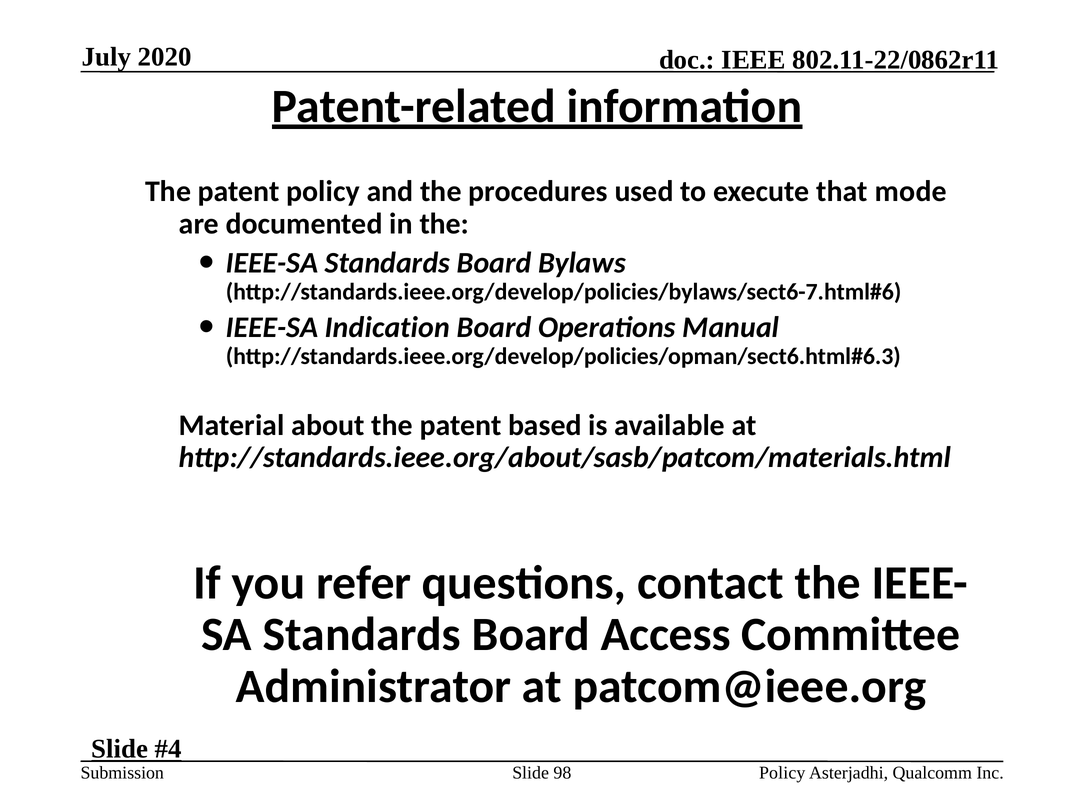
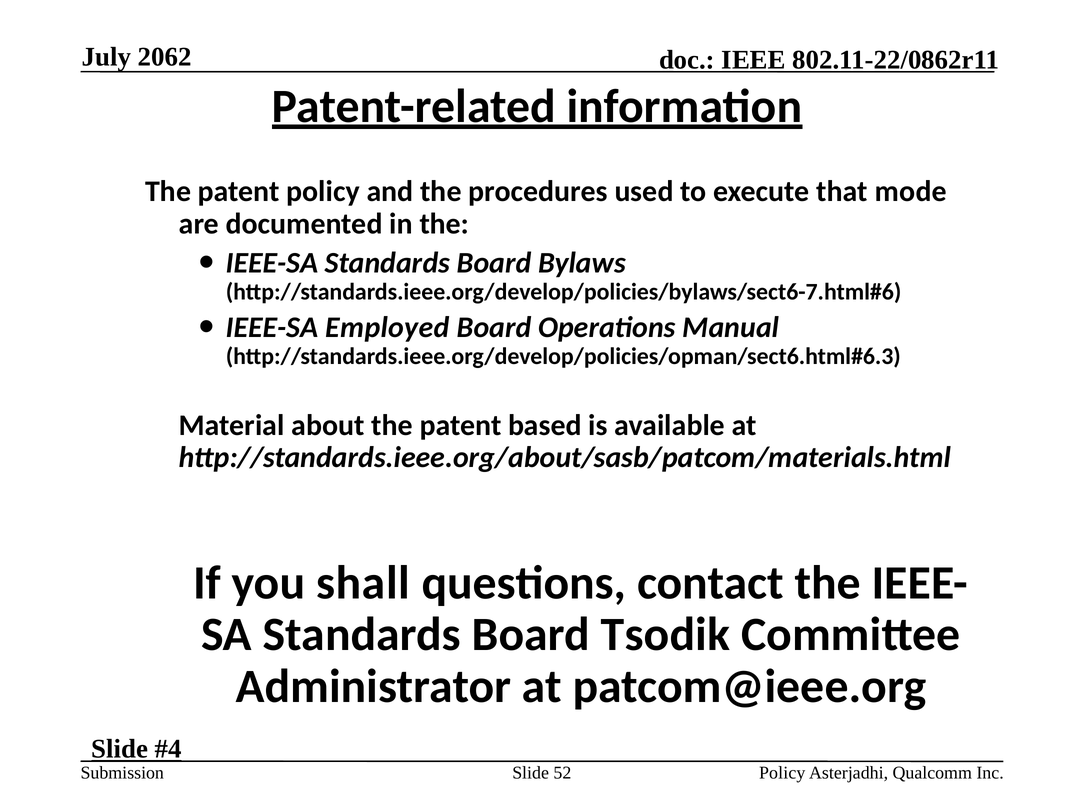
2020: 2020 -> 2062 (165, 57)
Indication: Indication -> Employed (387, 328)
refer: refer -> shall (363, 583)
Access: Access -> Tsodik (665, 635)
98: 98 -> 52 (562, 773)
